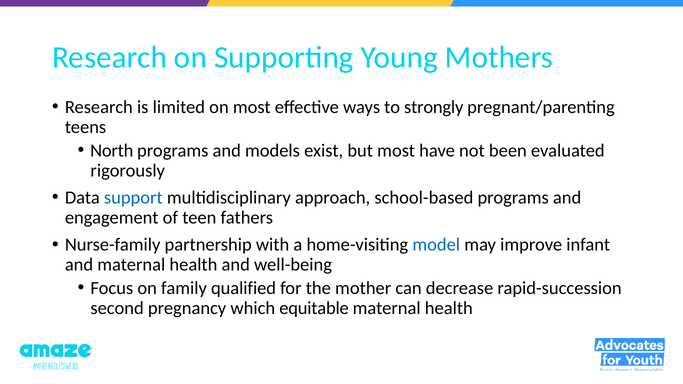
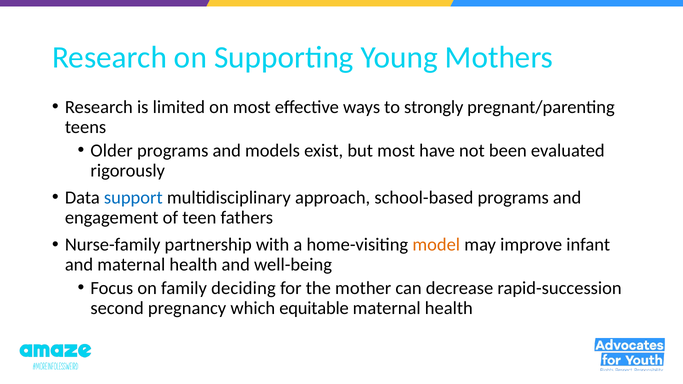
North: North -> Older (112, 151)
model colour: blue -> orange (436, 245)
qualified: qualified -> deciding (243, 288)
